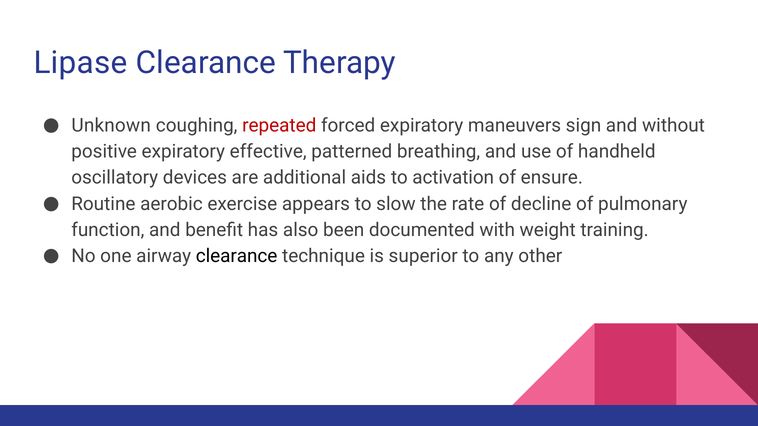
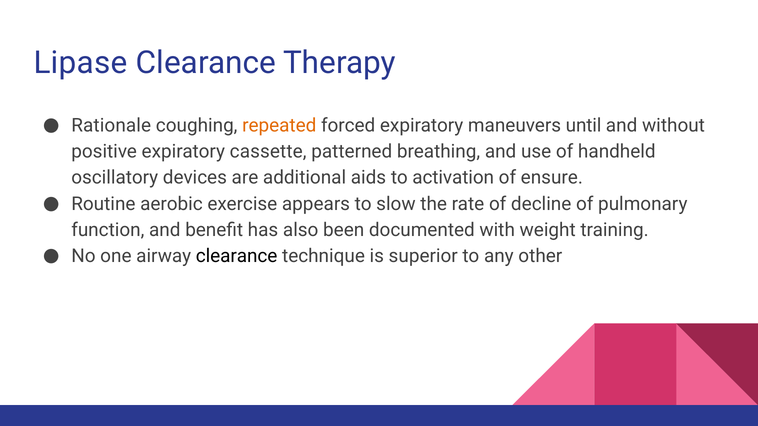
Unknown: Unknown -> Rationale (111, 126)
repeated colour: red -> orange (279, 126)
sign: sign -> until (584, 126)
effective: effective -> cassette (268, 152)
